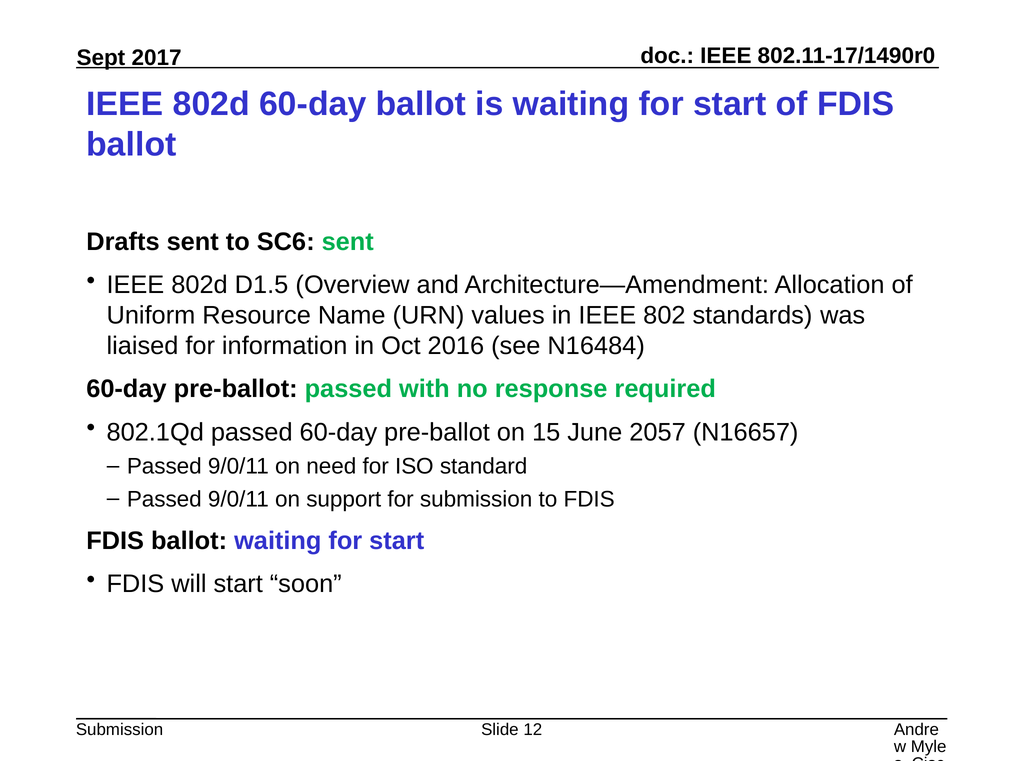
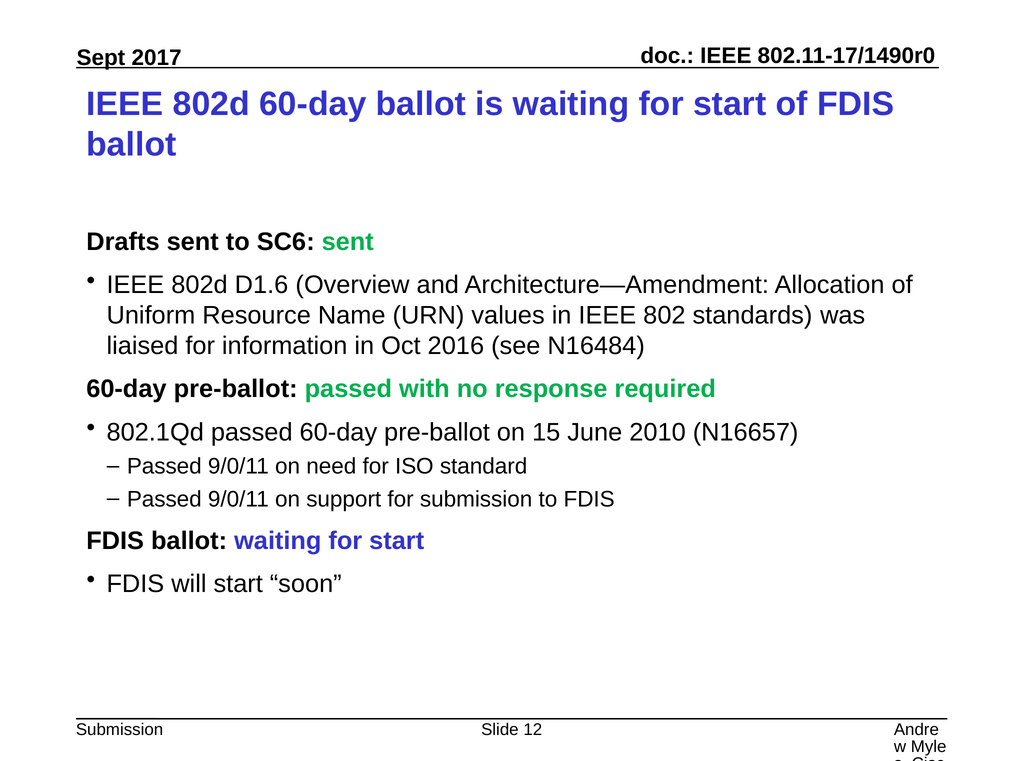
D1.5: D1.5 -> D1.6 (262, 285)
2057: 2057 -> 2010 (658, 432)
